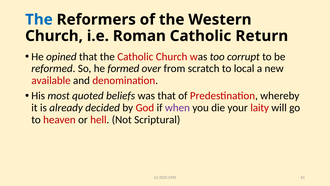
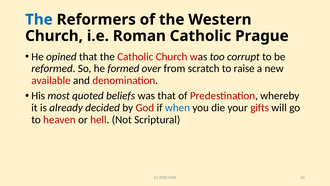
Return: Return -> Prague (262, 36)
local: local -> raise (244, 68)
when colour: purple -> blue (177, 108)
laity: laity -> gifts (260, 108)
